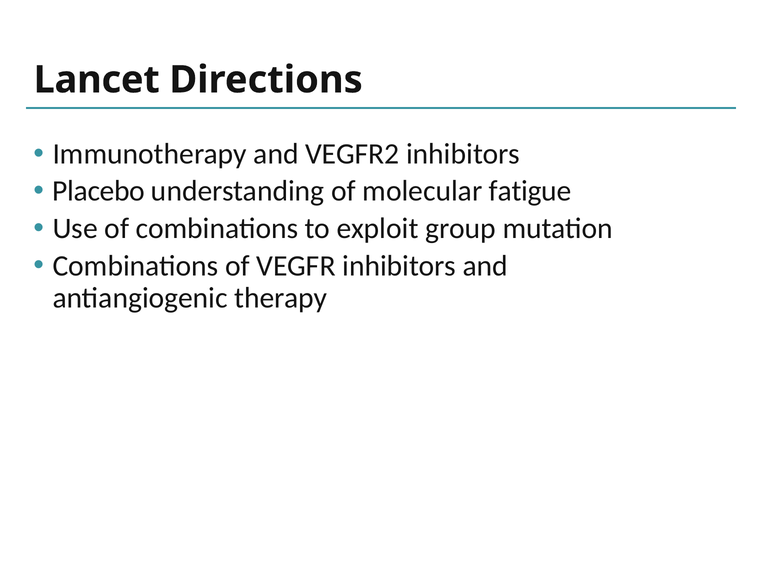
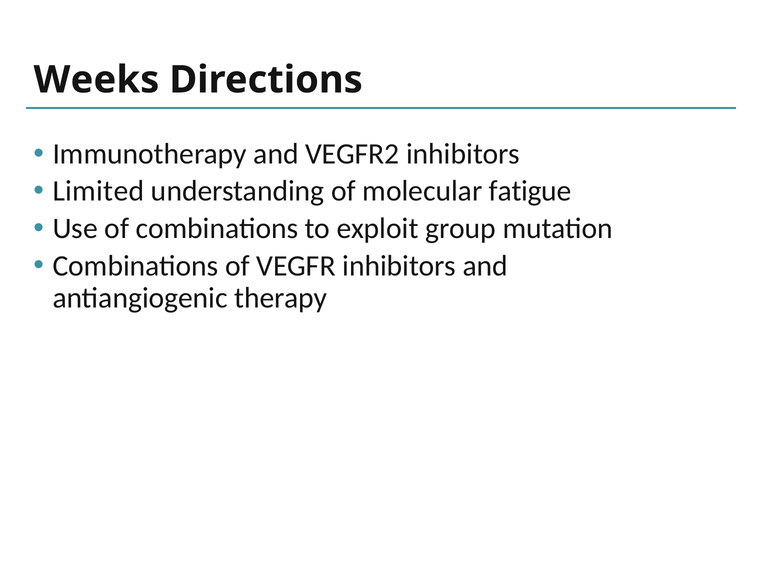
Lancet: Lancet -> Weeks (96, 80)
Placebo: Placebo -> Limited (98, 191)
